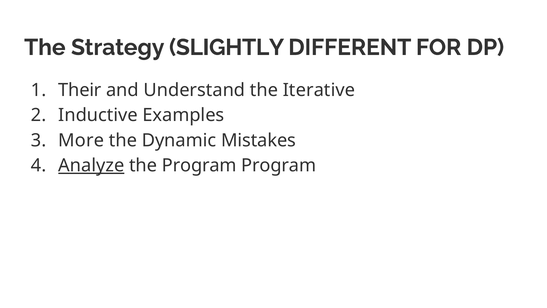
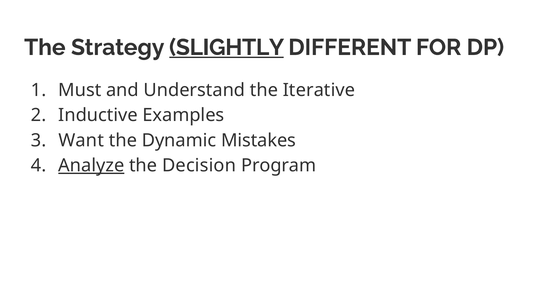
SLIGHTLY underline: none -> present (227, 47)
Their: Their -> Must (80, 90)
More: More -> Want (81, 140)
the Program: Program -> Decision (199, 165)
